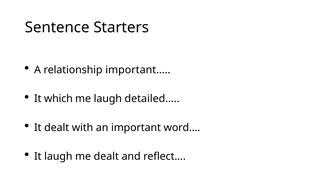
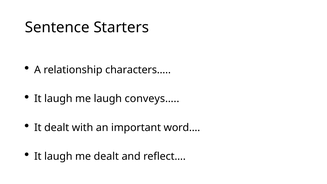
important…: important… -> characters… (138, 70)
which: which -> laugh (58, 99)
detailed…: detailed… -> conveys… (152, 99)
